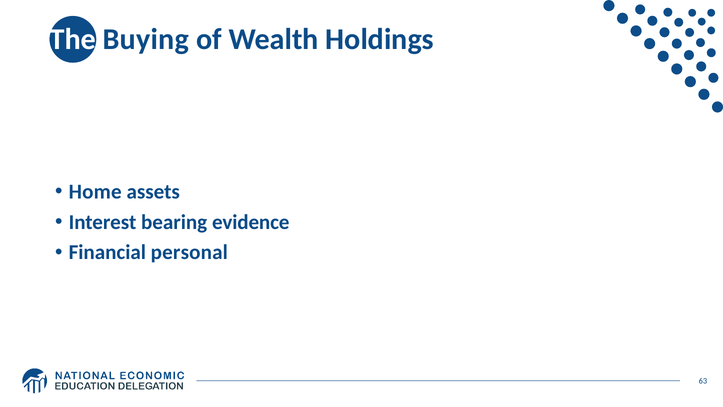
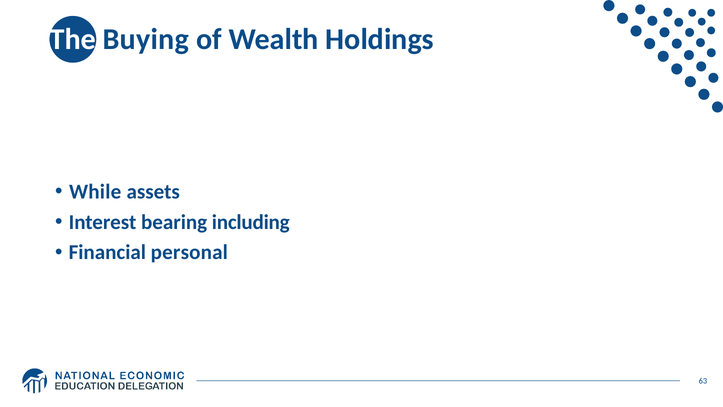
Home: Home -> While (95, 192)
evidence: evidence -> including (251, 222)
